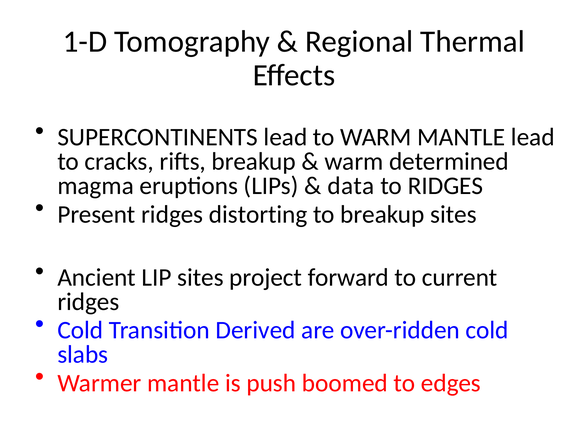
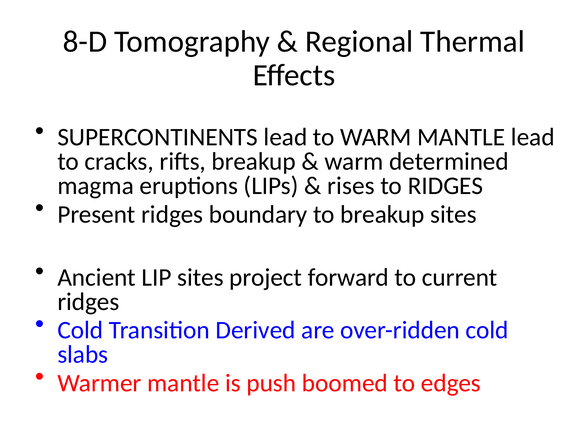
1-D: 1-D -> 8-D (85, 42)
data: data -> rises (351, 186)
distorting: distorting -> boundary (258, 214)
